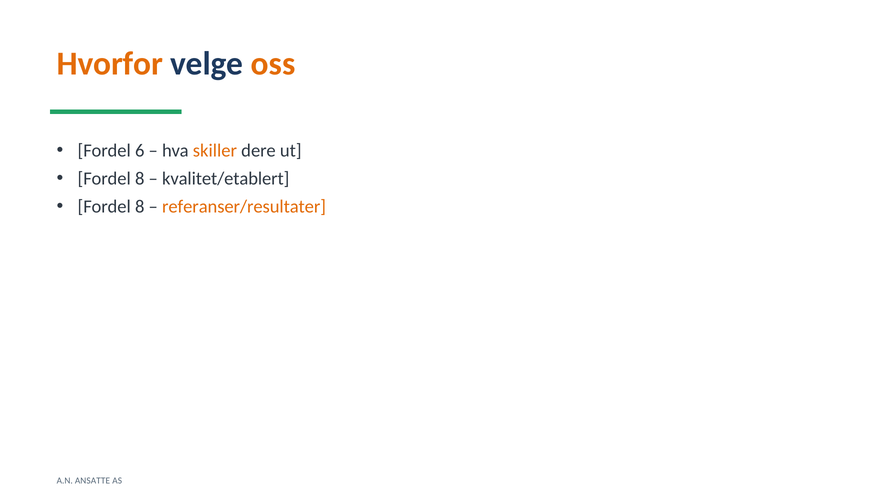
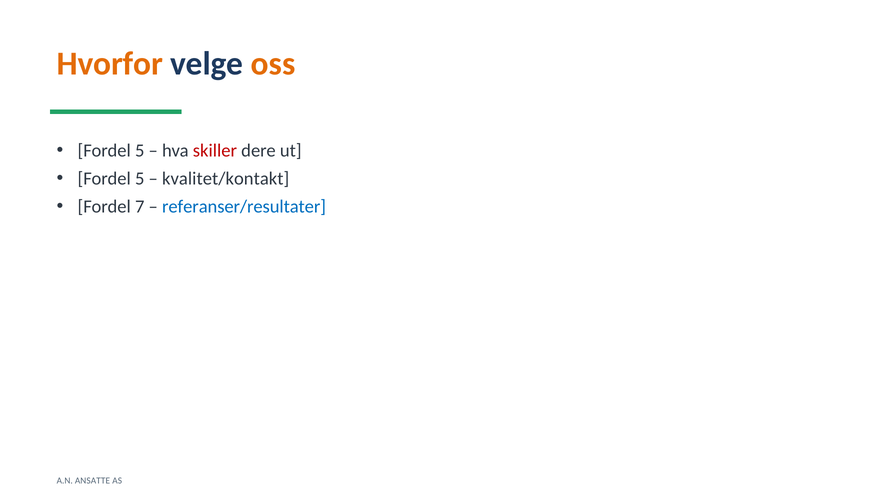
6: 6 -> 5 (140, 151)
skiller colour: orange -> red (215, 151)
8: 8 -> 5 (140, 179)
kvalitet/etablert: kvalitet/etablert -> kvalitet/kontakt (226, 179)
8: 8 -> 7 (140, 207)
referanser/resultater colour: orange -> blue (244, 207)
